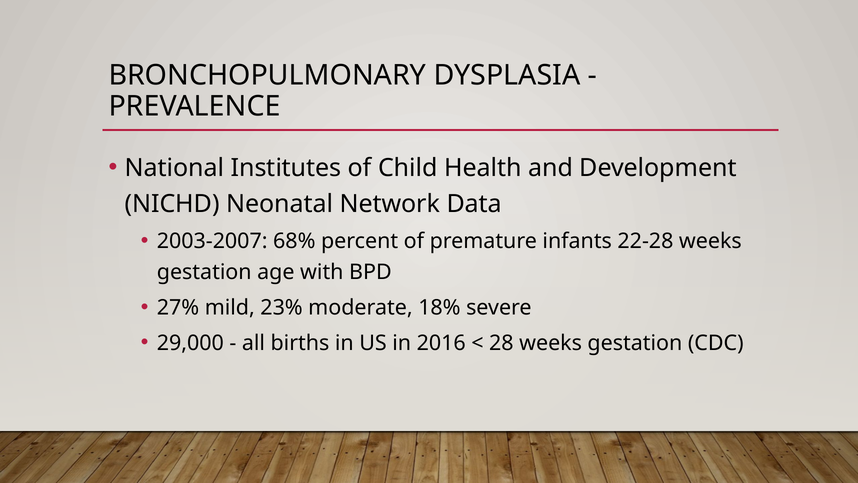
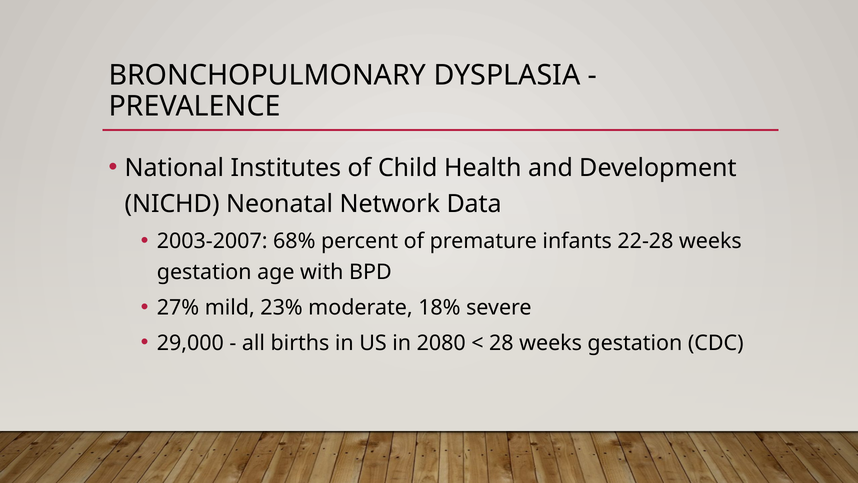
2016: 2016 -> 2080 (441, 343)
